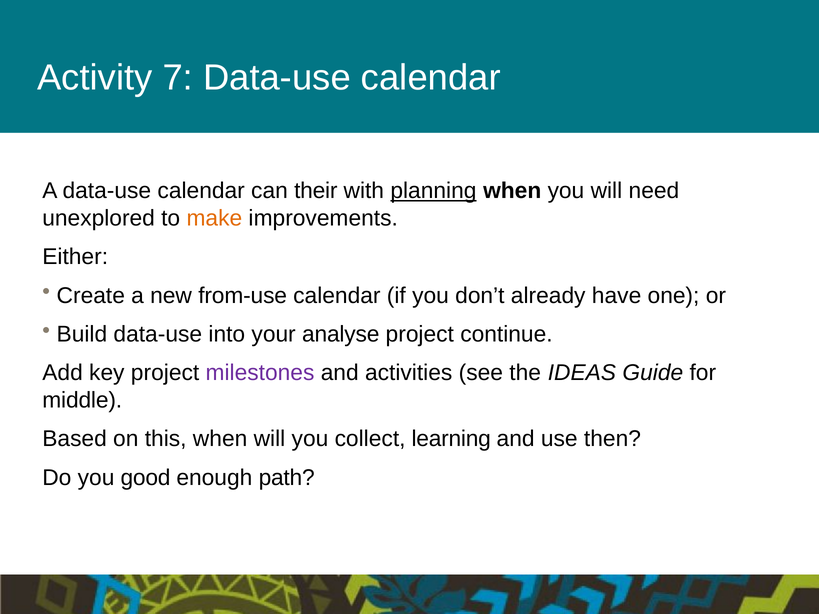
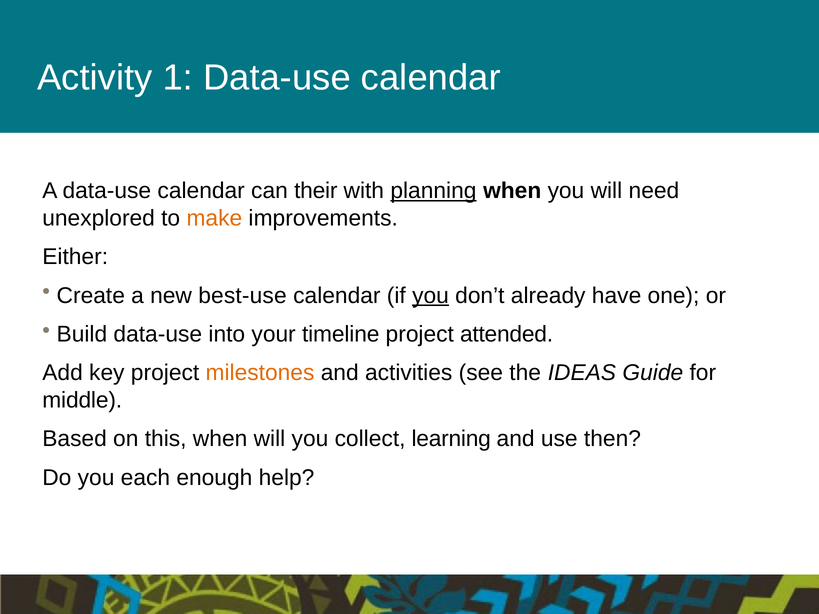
7: 7 -> 1 (178, 78)
from-use: from-use -> best-use (242, 296)
you underline: none -> present (430, 296)
analyse: analyse -> timeline (341, 334)
continue: continue -> attended (507, 334)
milestones colour: purple -> orange (260, 373)
good: good -> each (145, 478)
path: path -> help (287, 478)
